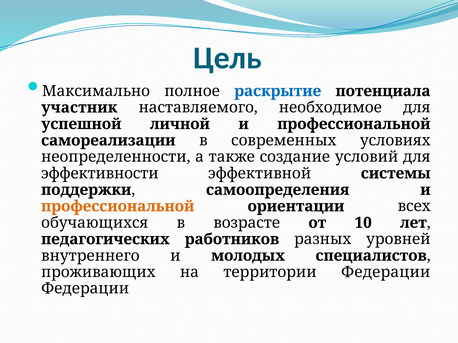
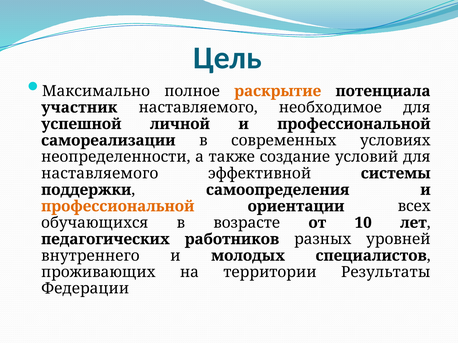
раскрытие colour: blue -> orange (278, 91)
эффективности: эффективности -> наставляемого (100, 174)
территории Федерации: Федерации -> Результаты (386, 273)
